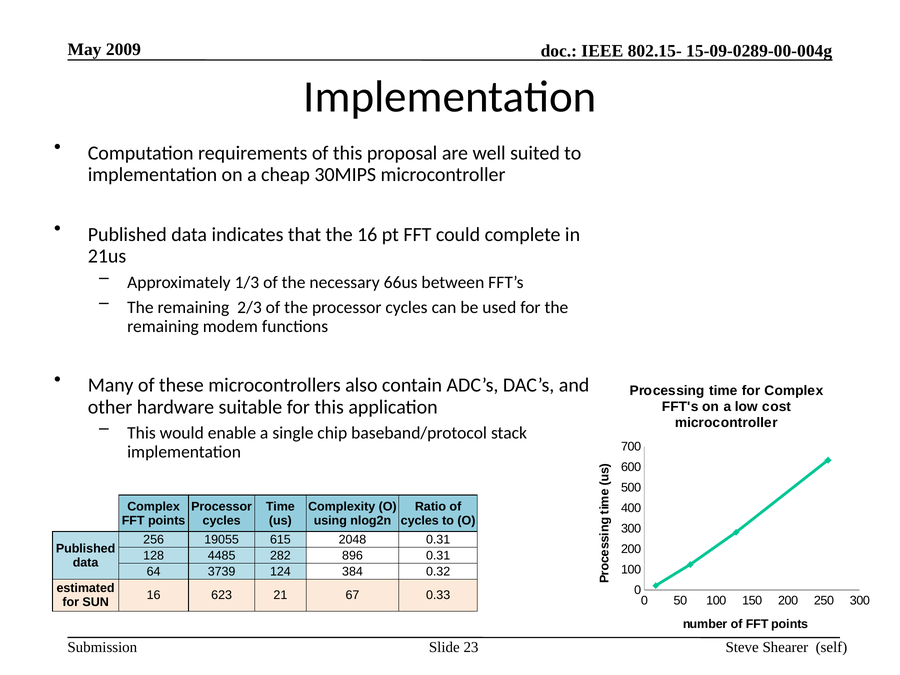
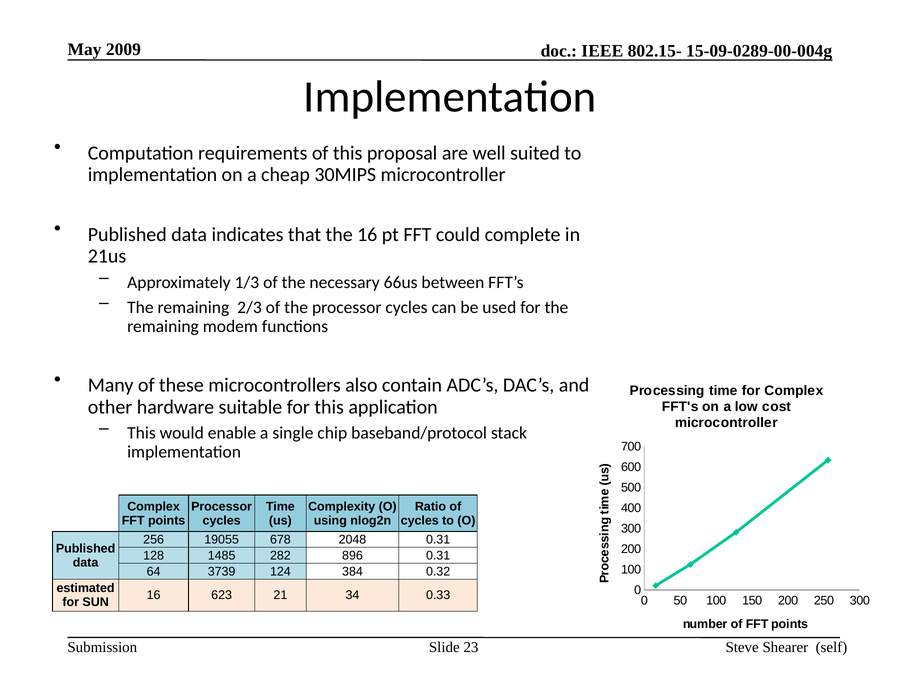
615: 615 -> 678 (280, 540)
4485: 4485 -> 1485 (222, 556)
67: 67 -> 34 (352, 595)
